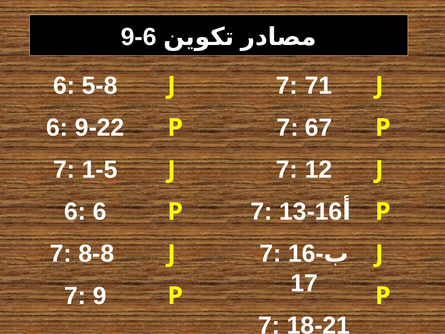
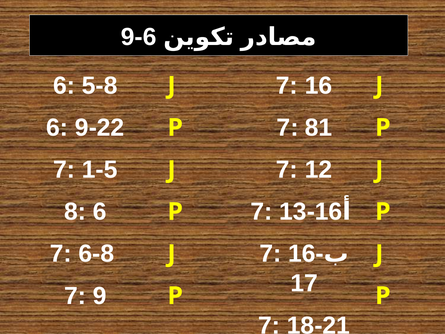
71: 71 -> 16 (318, 86)
67: 67 -> 81 (319, 128)
6: 6 -> 8 (75, 212)
8-8: 8-8 -> 6-8 (96, 254)
